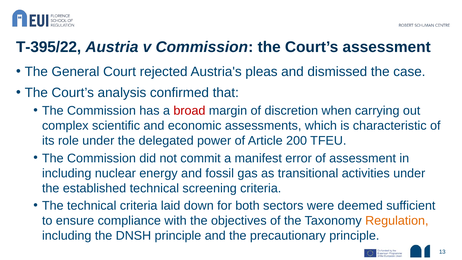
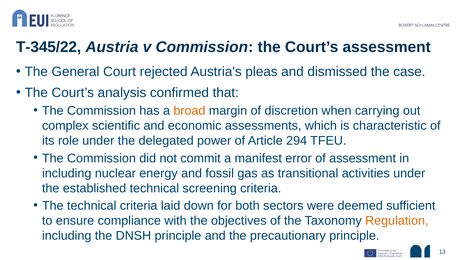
T-395/22: T-395/22 -> T-345/22 (49, 47)
broad colour: red -> orange (189, 111)
200: 200 -> 294 (297, 141)
